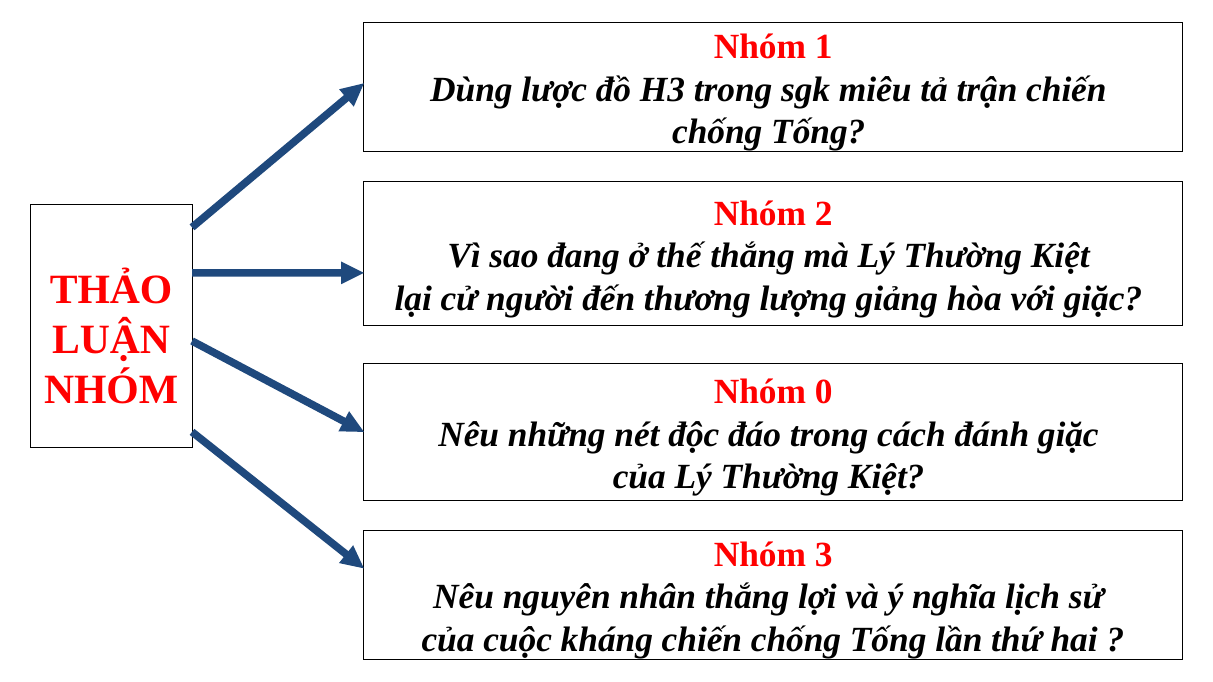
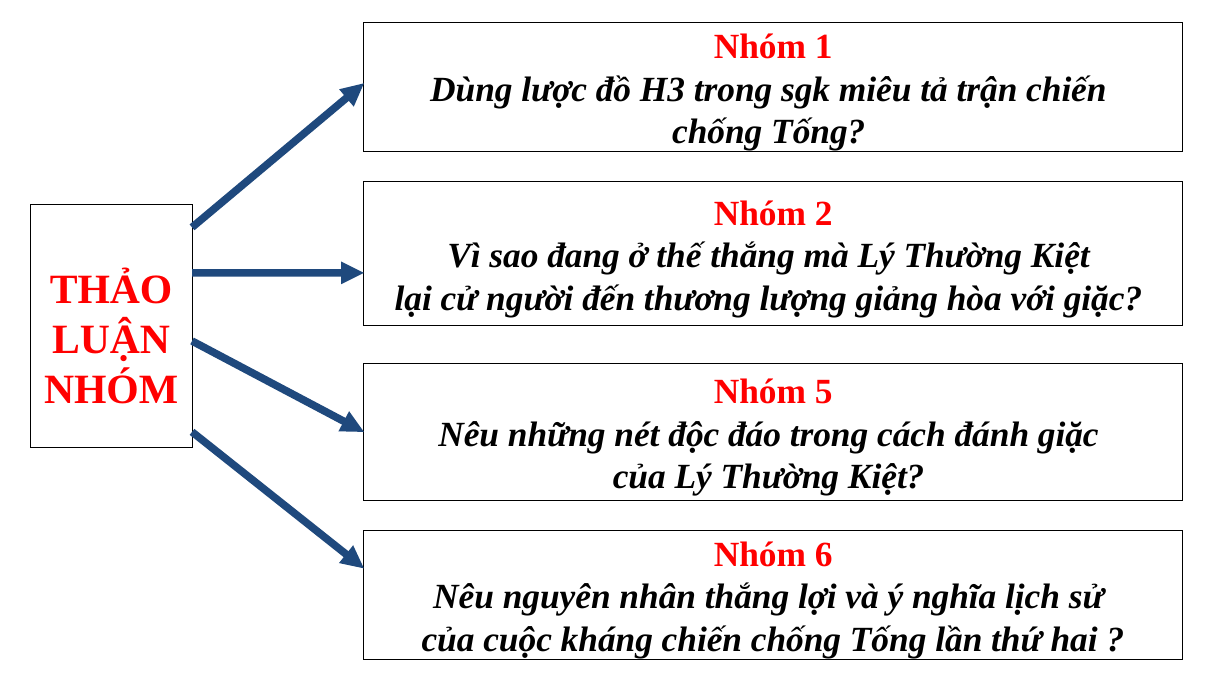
0: 0 -> 5 (824, 392)
3: 3 -> 6 (824, 555)
